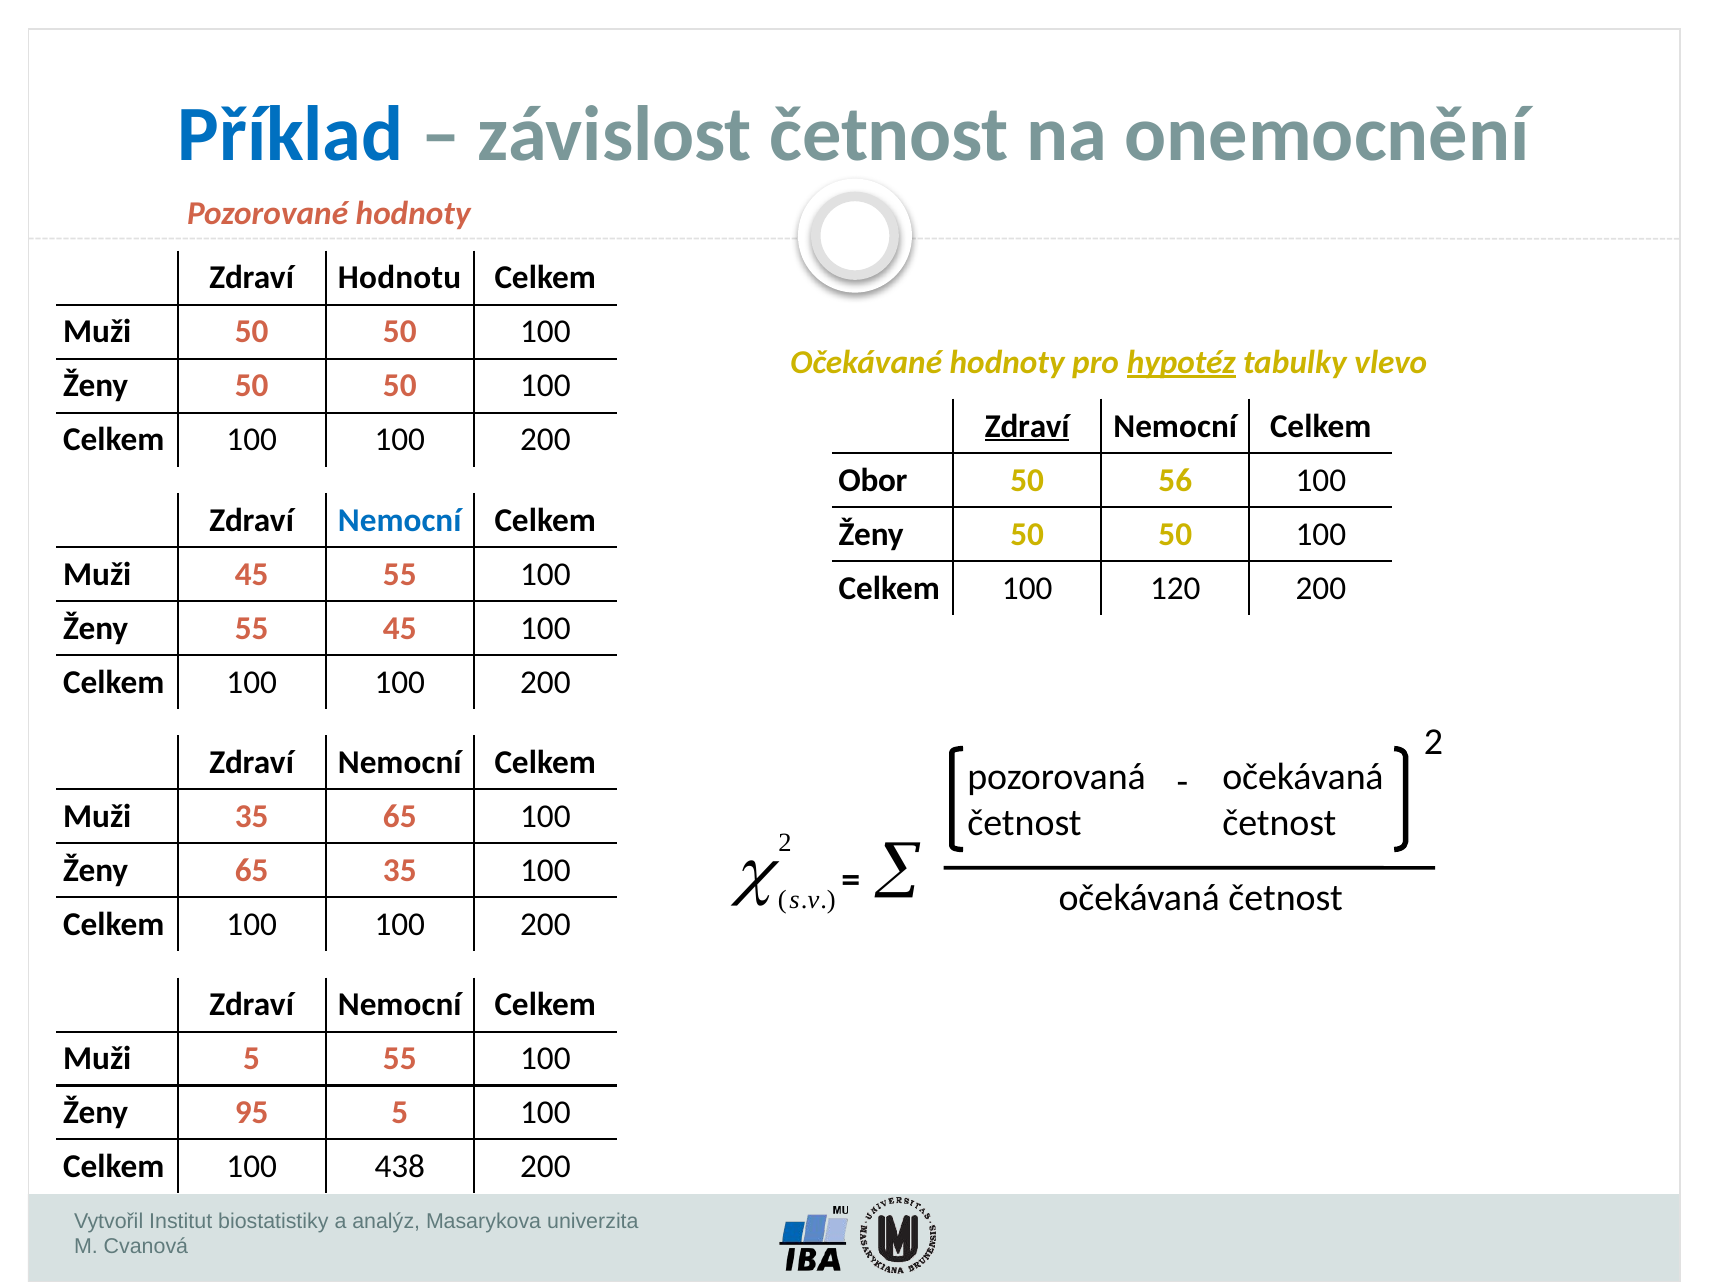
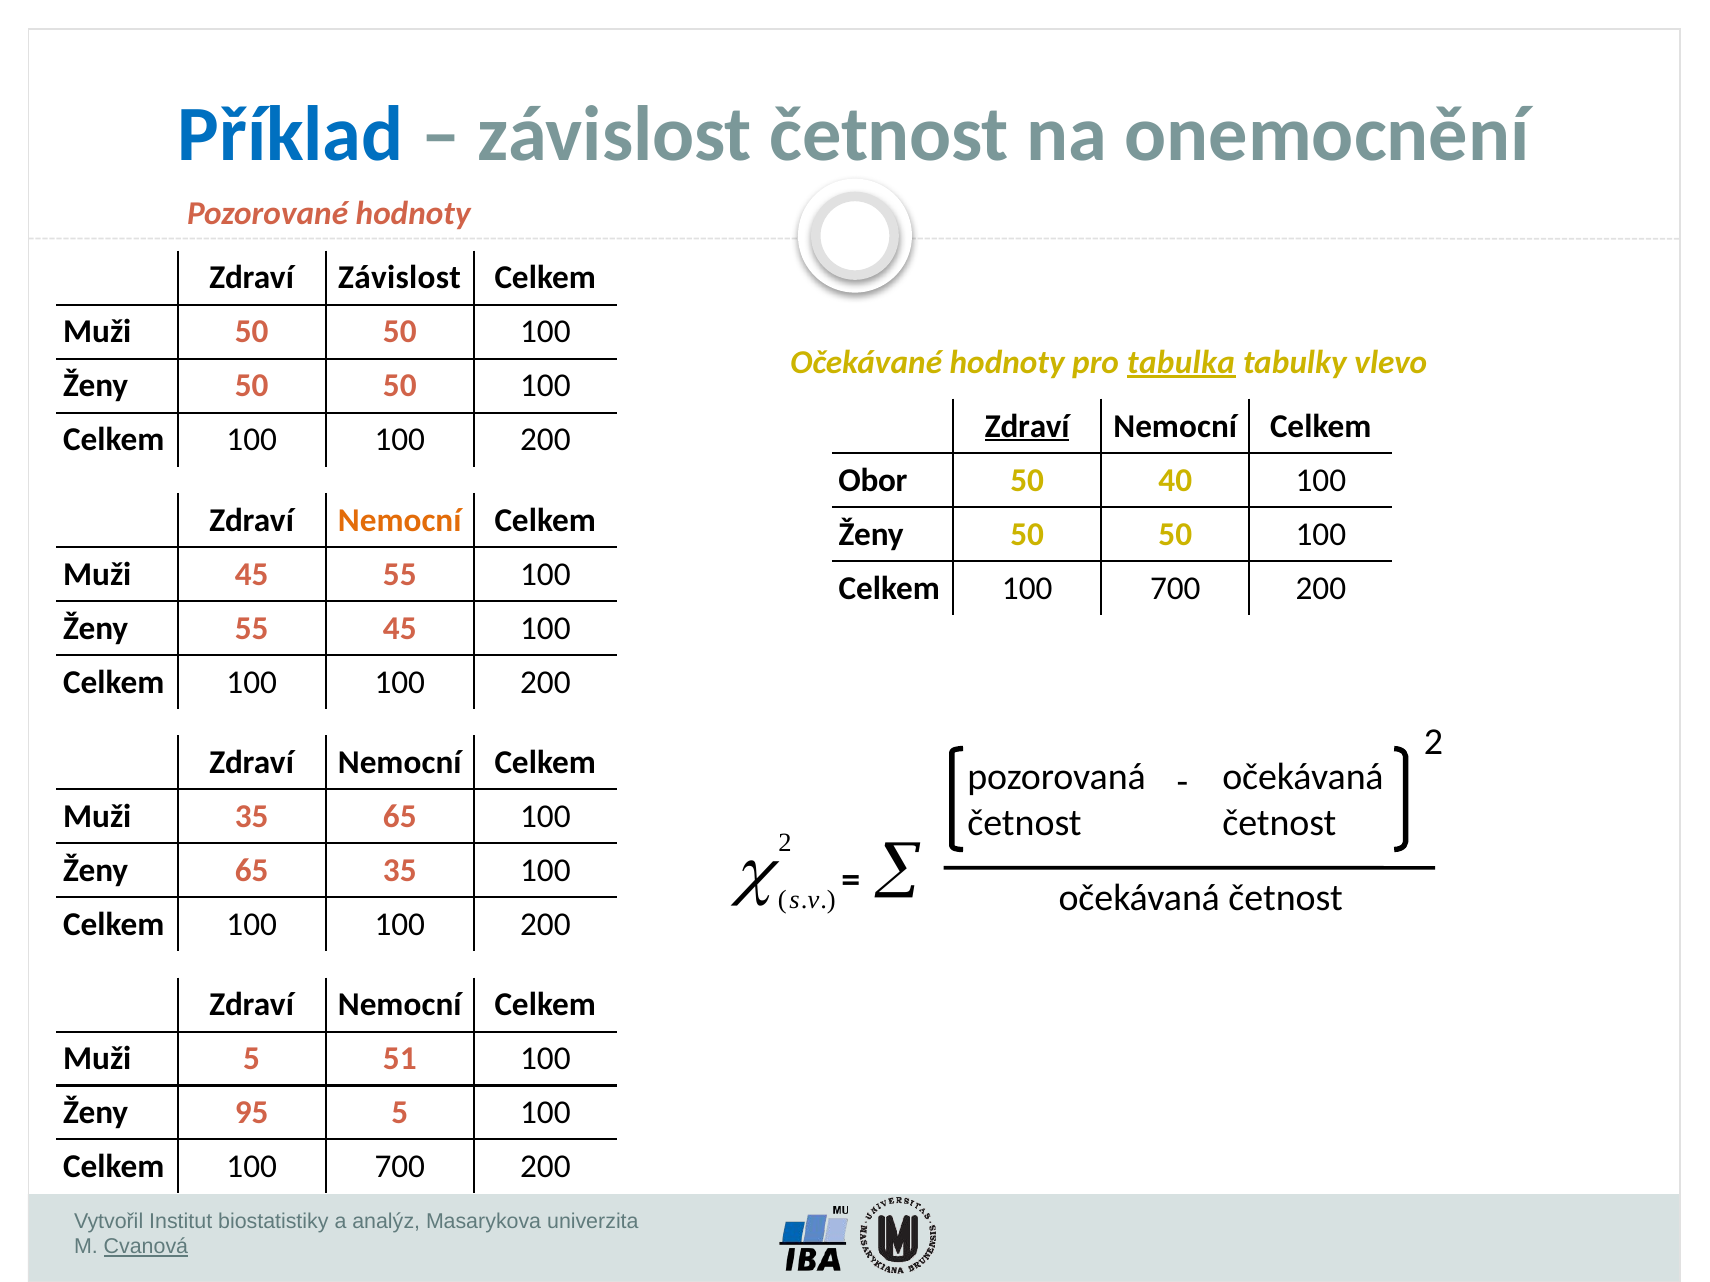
Zdraví Hodnotu: Hodnotu -> Závislost (400, 278)
hypotéz: hypotéz -> tabulka (1181, 362)
56: 56 -> 40 (1175, 480)
Nemocní colour: blue -> orange (400, 521)
120: 120 -> 700 (1175, 588)
5 55: 55 -> 51 (400, 1059)
438: 438 -> 700 (400, 1167)
Cvanová underline: none -> present (146, 1247)
